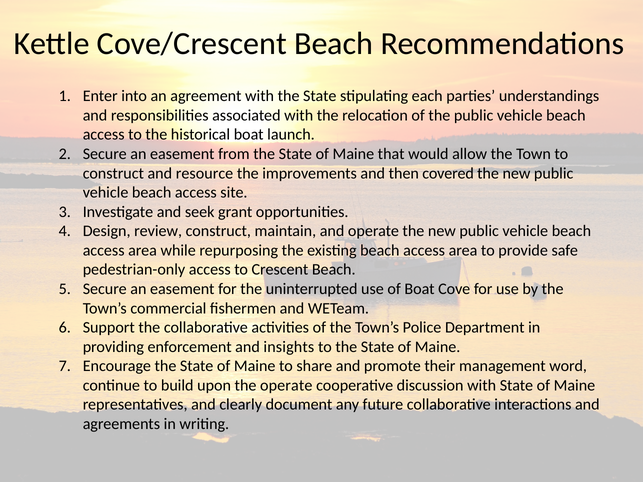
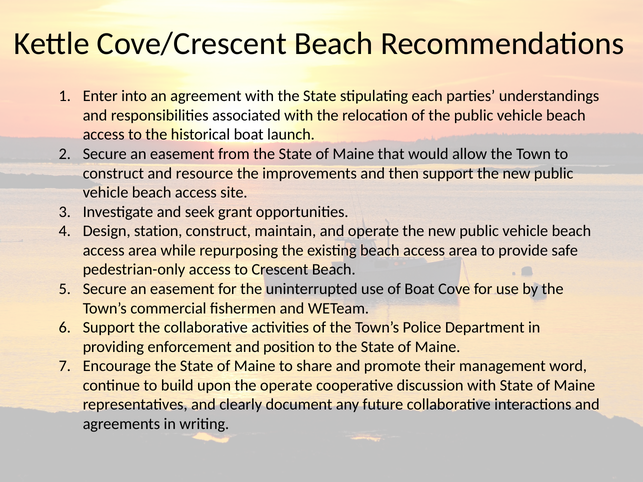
then covered: covered -> support (448, 173)
review: review -> station (158, 231)
insights: insights -> position (289, 347)
